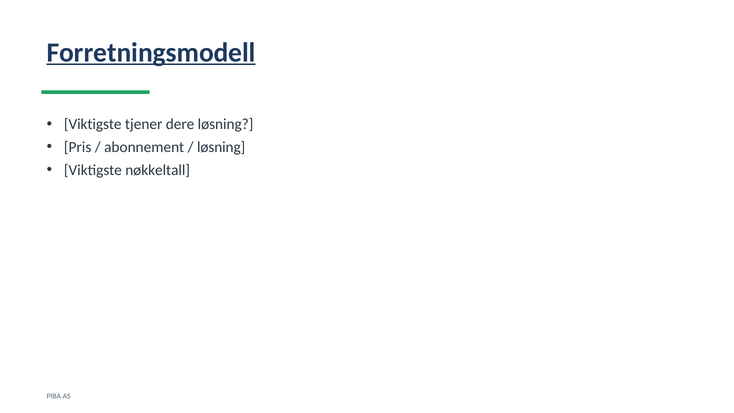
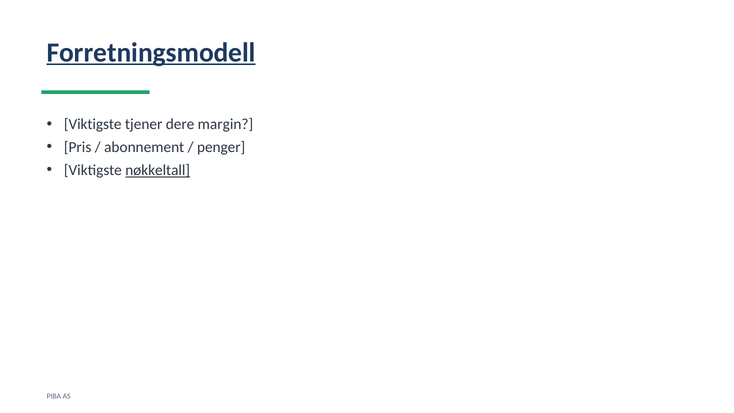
dere løsning: løsning -> margin (225, 124)
løsning: løsning -> penger (221, 147)
nøkkeltall underline: none -> present (158, 170)
